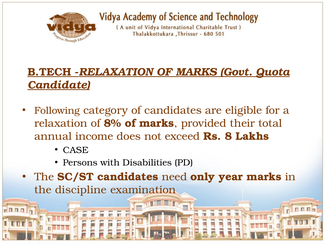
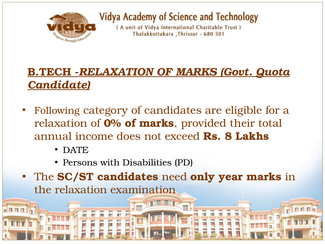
8%: 8% -> 0% (112, 123)
CASE: CASE -> DATE (76, 150)
the discipline: discipline -> relaxation (81, 190)
